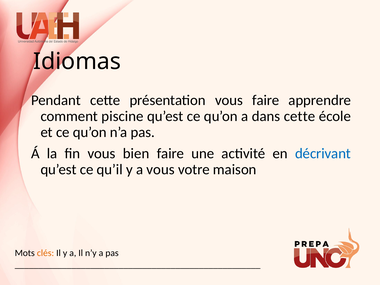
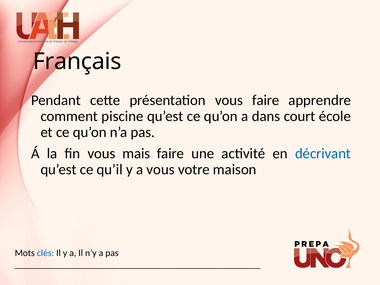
Idiomas: Idiomas -> Français (77, 62)
dans cette: cette -> court (300, 116)
bien: bien -> mais (136, 153)
clés colour: orange -> blue (45, 253)
